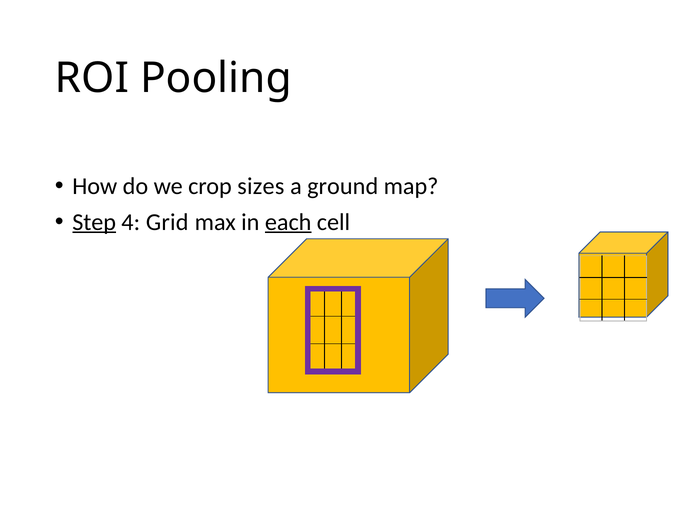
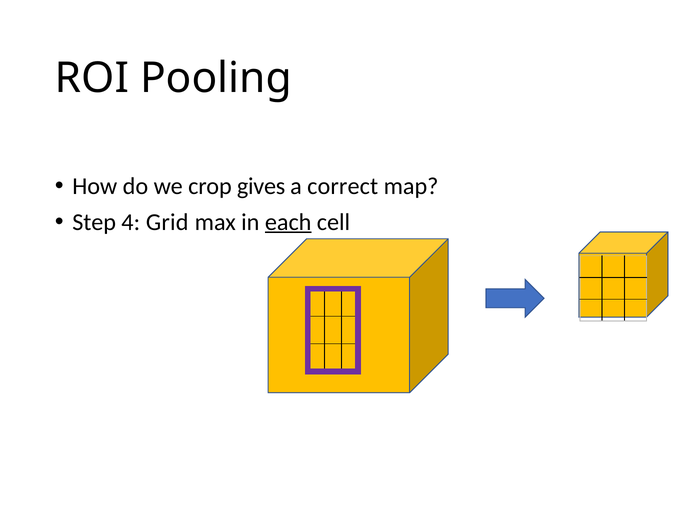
sizes: sizes -> gives (261, 186)
ground: ground -> correct (343, 186)
Step underline: present -> none (94, 222)
